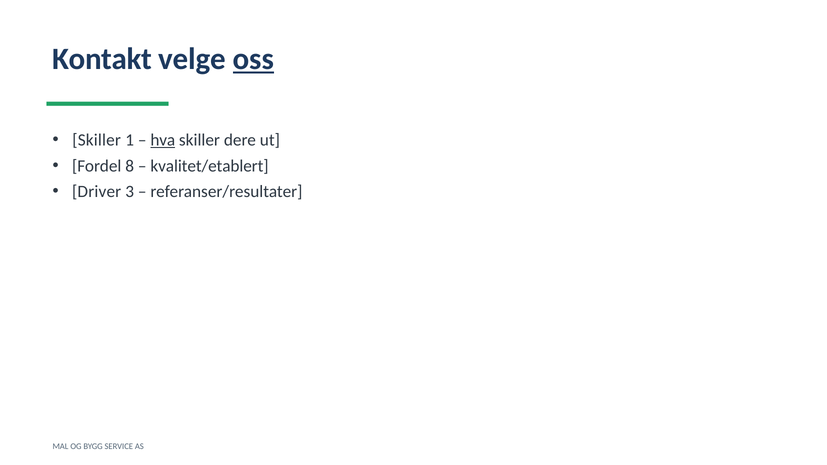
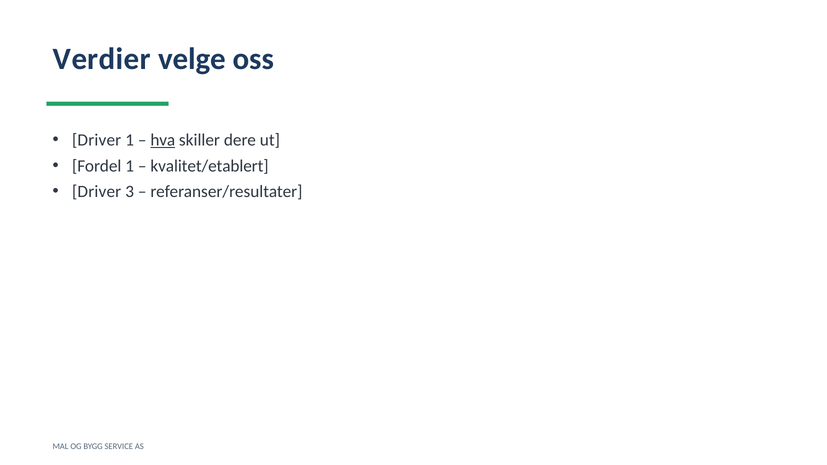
Kontakt: Kontakt -> Verdier (102, 59)
oss underline: present -> none (253, 59)
Skiller: Skiller -> Driver (97, 140)
Fordel 8: 8 -> 1 (130, 166)
